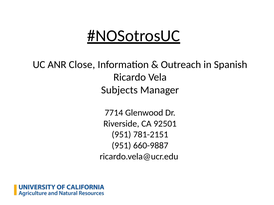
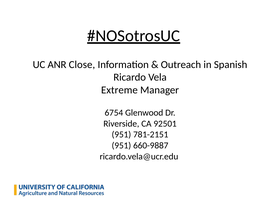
Subjects: Subjects -> Extreme (119, 90)
7714: 7714 -> 6754 (114, 113)
